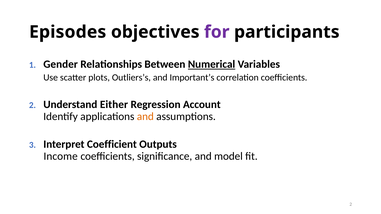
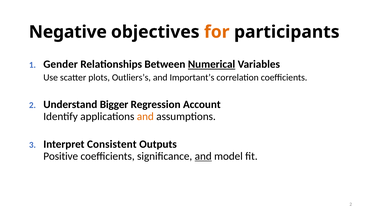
Episodes: Episodes -> Negative (68, 32)
for colour: purple -> orange (217, 32)
Either: Either -> Bigger (114, 105)
Coefficient: Coefficient -> Consistent (112, 144)
Income: Income -> Positive (61, 156)
and underline: none -> present (203, 156)
